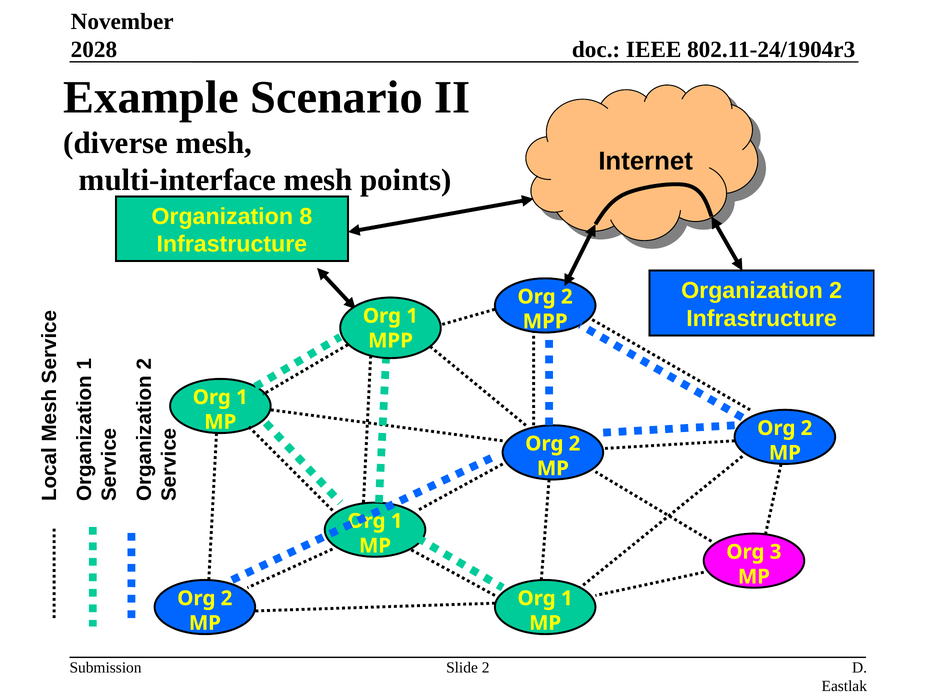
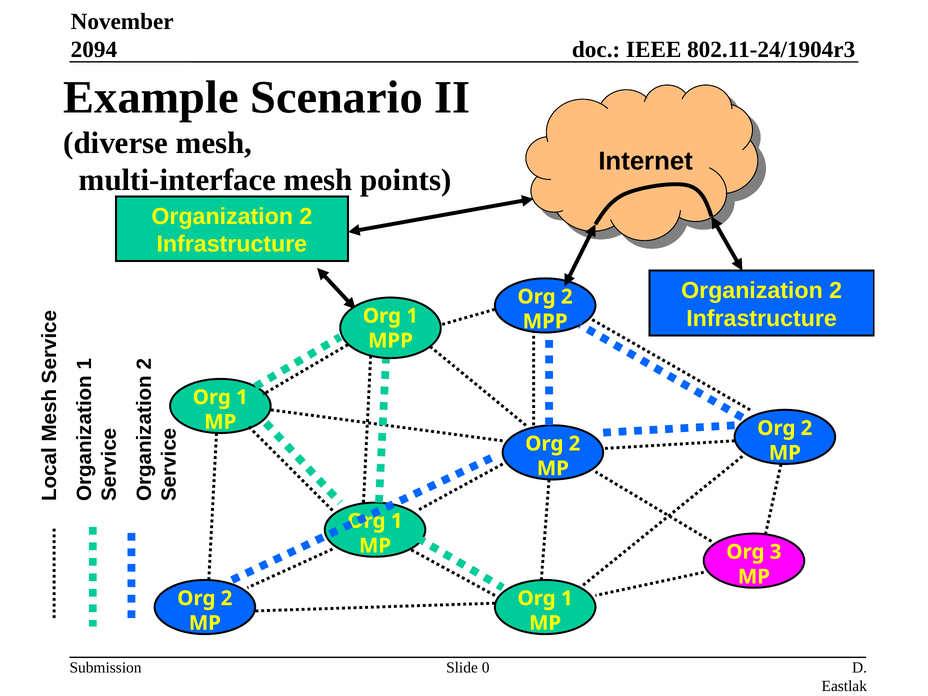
2028: 2028 -> 2094 (94, 50)
8: 8 -> 2 (306, 216)
Slide 2: 2 -> 0 (486, 668)
